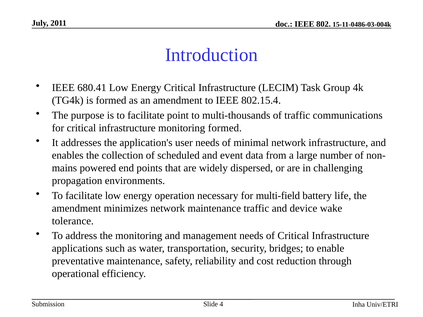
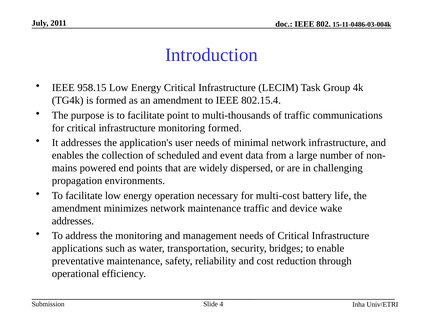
680.41: 680.41 -> 958.15 (92, 88)
multi-field: multi-field -> multi-cost (278, 196)
tolerance: tolerance -> addresses (73, 221)
